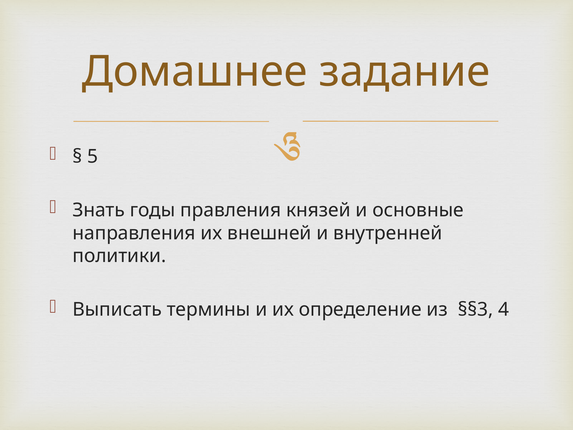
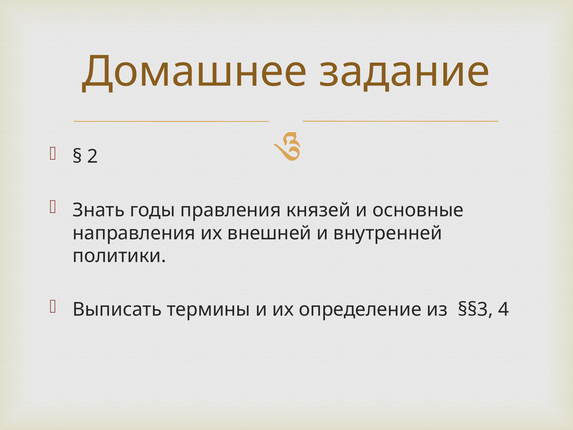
5: 5 -> 2 (93, 157)
